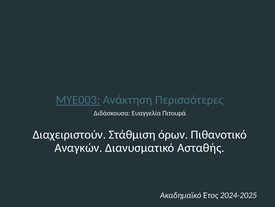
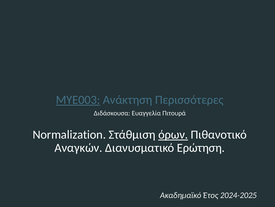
Διαχειριστούν: Διαχειριστούν -> Normalization (69, 134)
όρων underline: none -> present (173, 134)
Ασταθής: Ασταθής -> Ερώτηση (201, 147)
